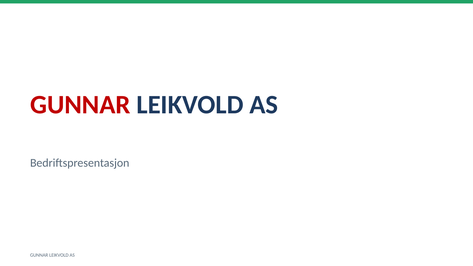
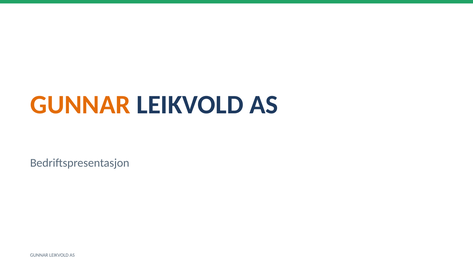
GUNNAR colour: red -> orange (80, 105)
